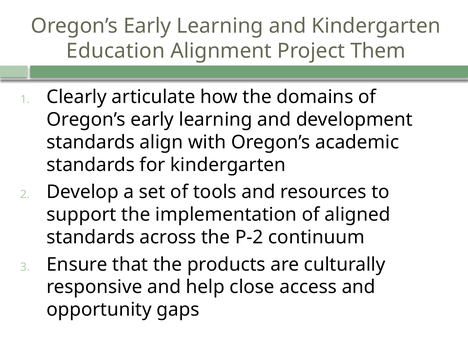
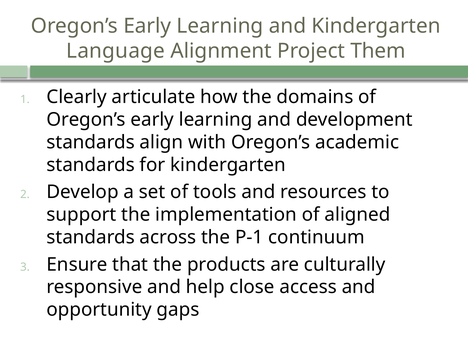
Education: Education -> Language (116, 51)
P-2: P-2 -> P-1 (249, 237)
